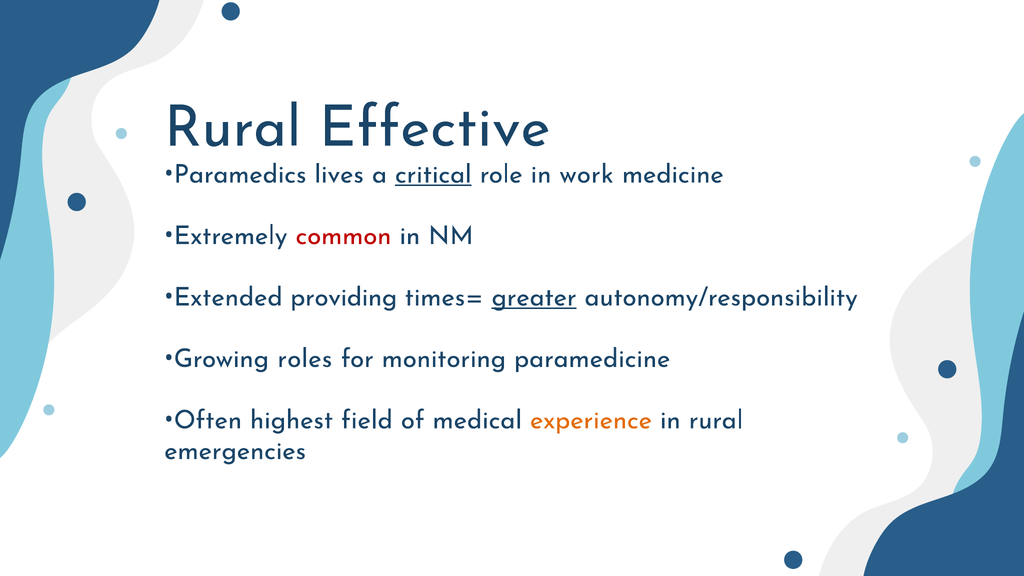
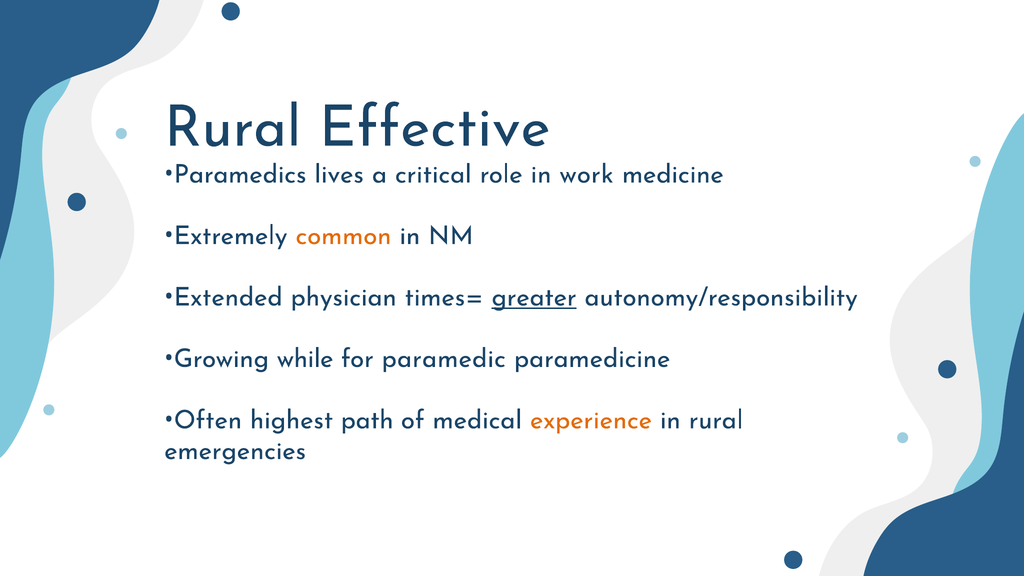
critical underline: present -> none (433, 174)
common colour: red -> orange (343, 236)
providing: providing -> physician (344, 297)
roles: roles -> while (305, 358)
monitoring: monitoring -> paramedic (444, 358)
field: field -> path (367, 420)
